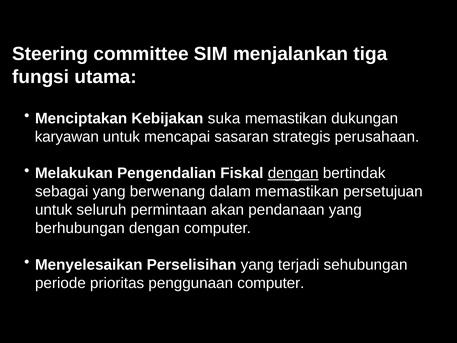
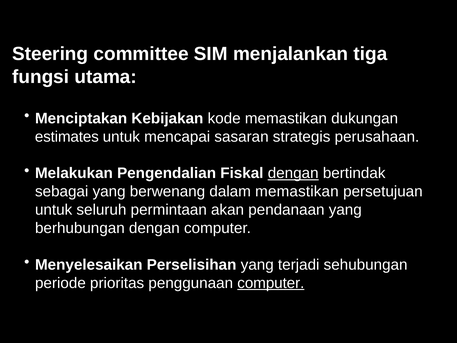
suka: suka -> kode (224, 118)
karyawan: karyawan -> estimates (67, 137)
computer underline: none -> present (271, 283)
